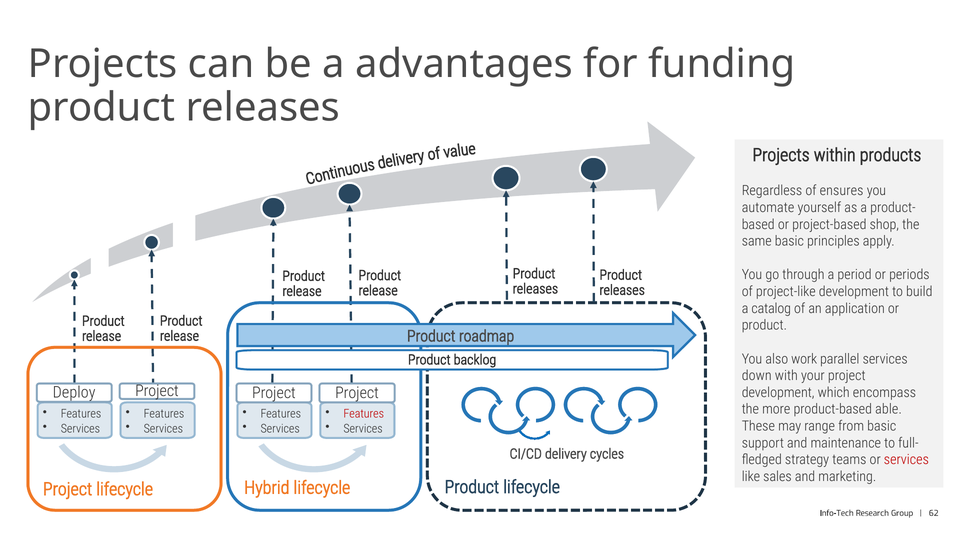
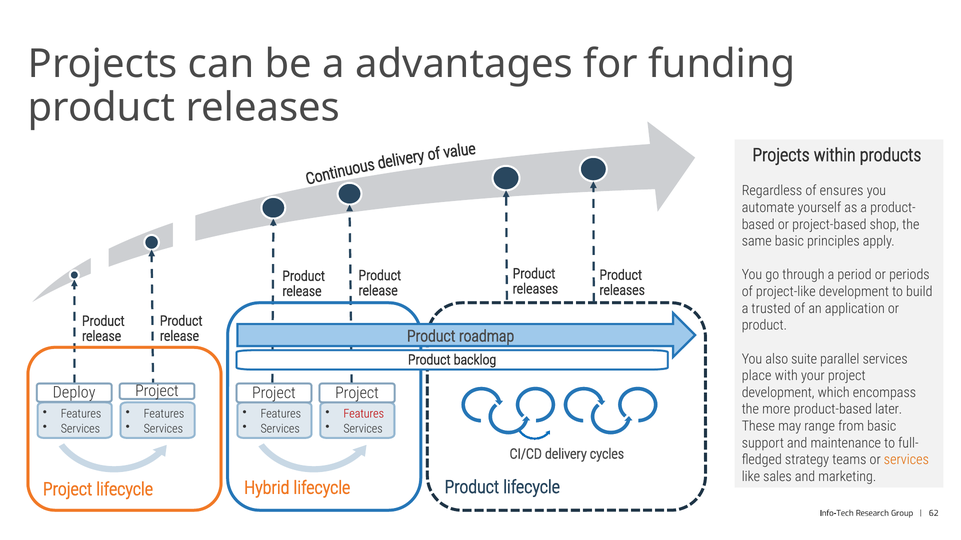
catalog: catalog -> trusted (771, 309)
work: work -> suite (804, 359)
down: down -> place (757, 376)
able: able -> later (889, 410)
services colour: red -> orange (906, 460)
